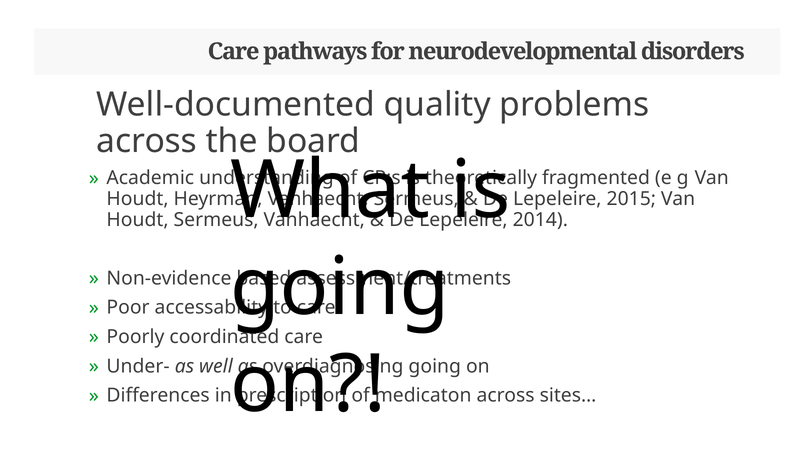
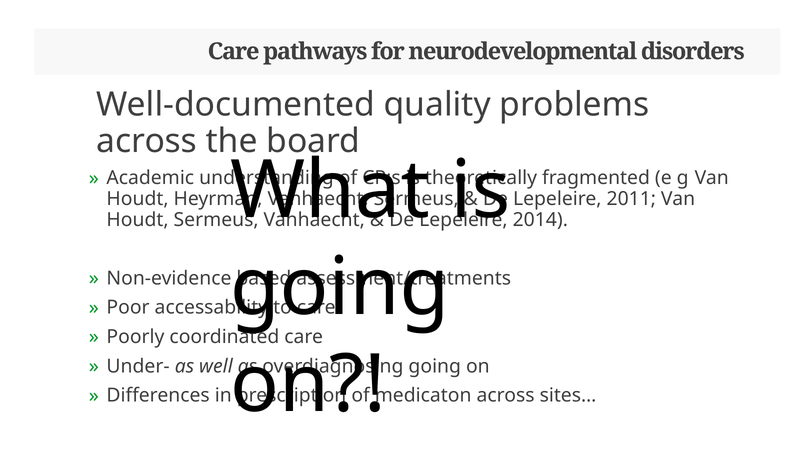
2015: 2015 -> 2011 (631, 199)
